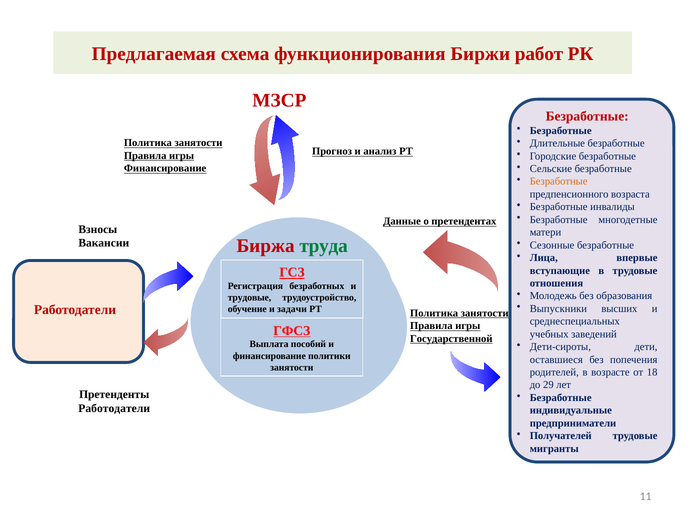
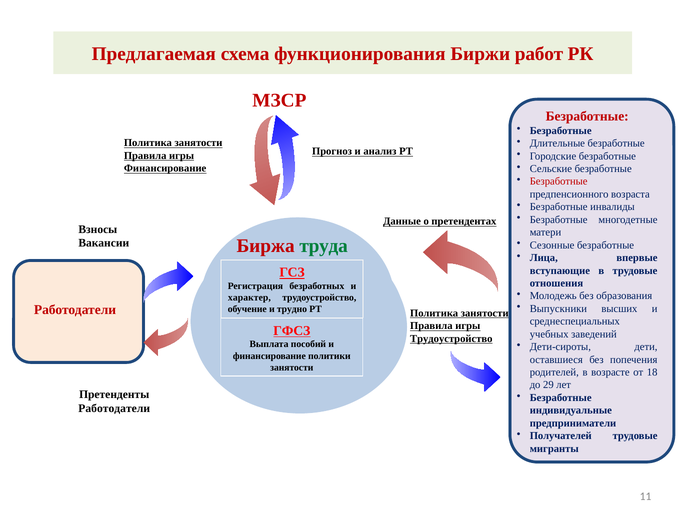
Безработные colour: orange -> red (559, 181)
трудовые: трудовые -> характер (249, 297)
задачи: задачи -> трудно (292, 309)
Государственной: Государственной -> Трудоустройство (451, 338)
